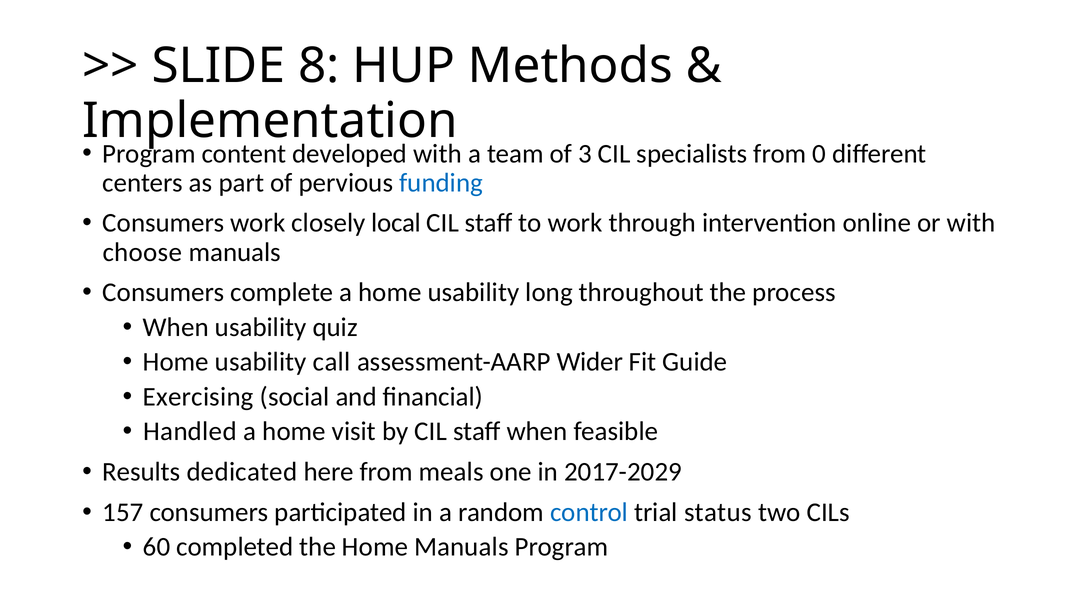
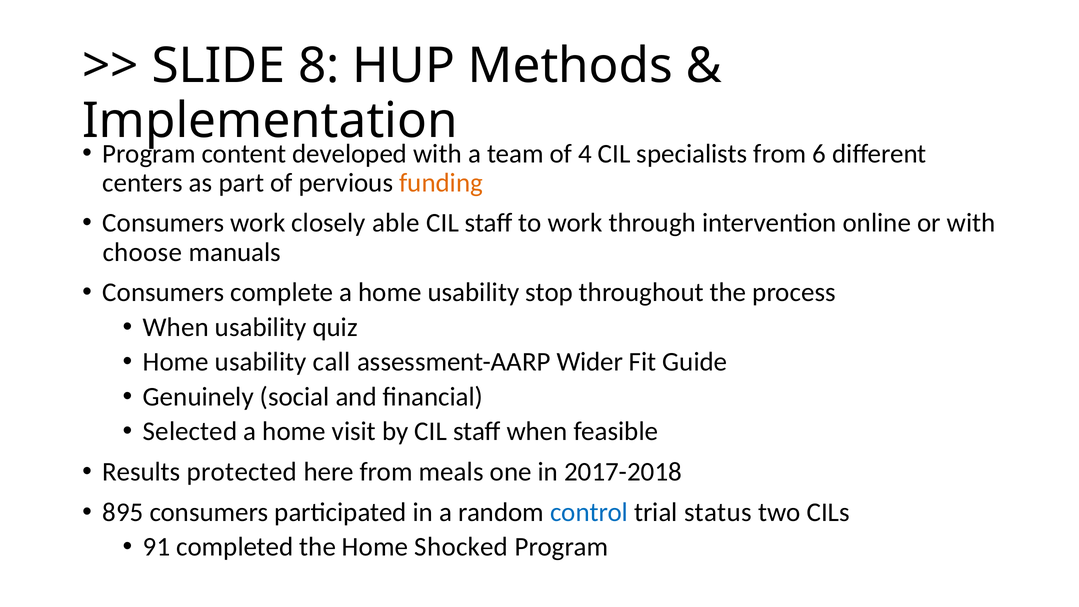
3: 3 -> 4 (585, 154)
0: 0 -> 6 (819, 154)
funding colour: blue -> orange (441, 183)
local: local -> able (396, 223)
long: long -> stop (549, 293)
Exercising: Exercising -> Genuinely (198, 397)
Handled: Handled -> Selected (190, 431)
dedicated: dedicated -> protected (242, 472)
2017-2029: 2017-2029 -> 2017-2018 (623, 472)
157: 157 -> 895 (123, 512)
60: 60 -> 91 (157, 547)
Home Manuals: Manuals -> Shocked (461, 547)
